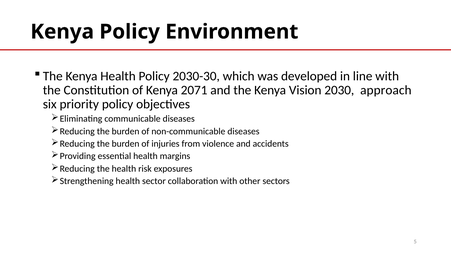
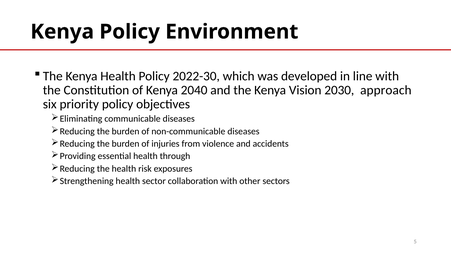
2030-30: 2030-30 -> 2022-30 (196, 76)
2071: 2071 -> 2040 (194, 90)
margins: margins -> through (175, 157)
